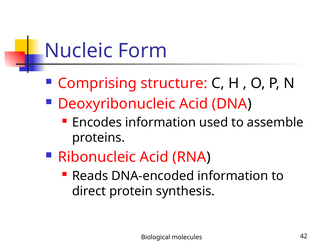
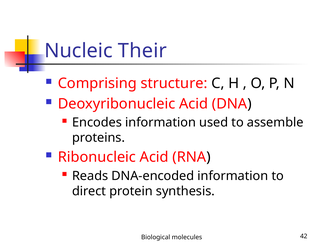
Form: Form -> Their (142, 51)
